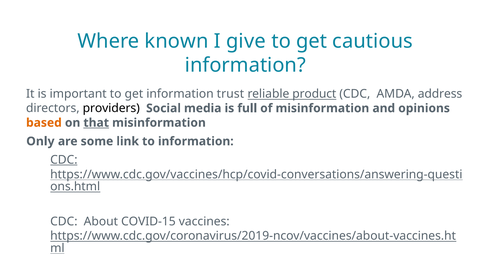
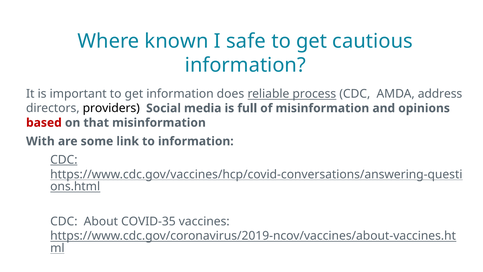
give: give -> safe (246, 41)
trust: trust -> does (230, 94)
product: product -> process (314, 94)
based colour: orange -> red (44, 123)
that underline: present -> none (96, 123)
Only: Only -> With (40, 141)
COVID-15: COVID-15 -> COVID-35 (148, 221)
